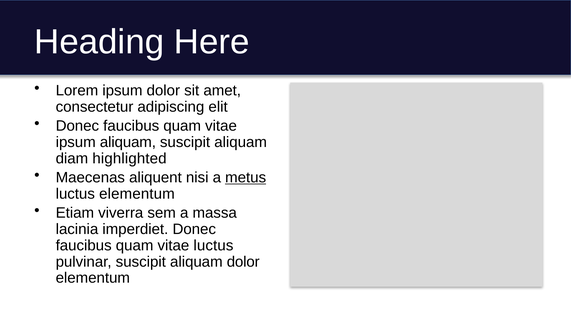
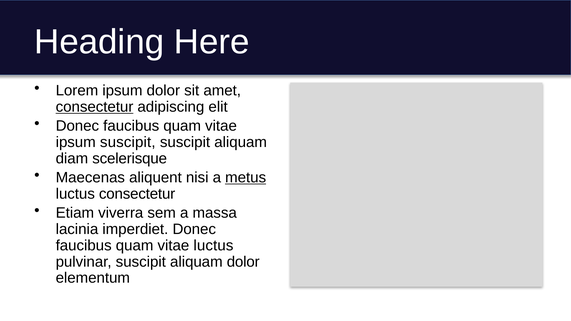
consectetur underline: none -> present (95, 107)
ipsum aliquam: aliquam -> suscipit (128, 142)
highlighted: highlighted -> scelerisque (130, 159)
luctus elementum: elementum -> consectetur (137, 194)
